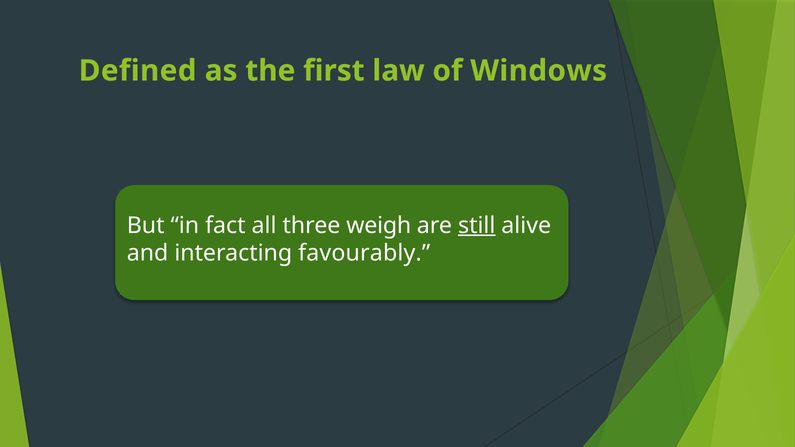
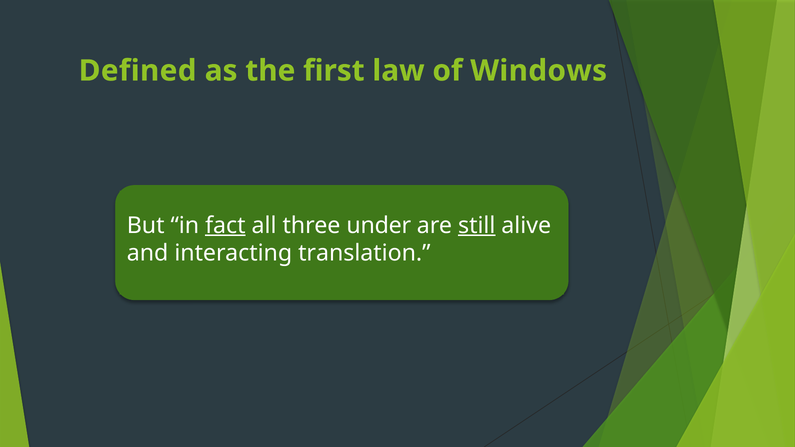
fact underline: none -> present (225, 226)
weigh: weigh -> under (379, 226)
favourably: favourably -> translation (364, 253)
